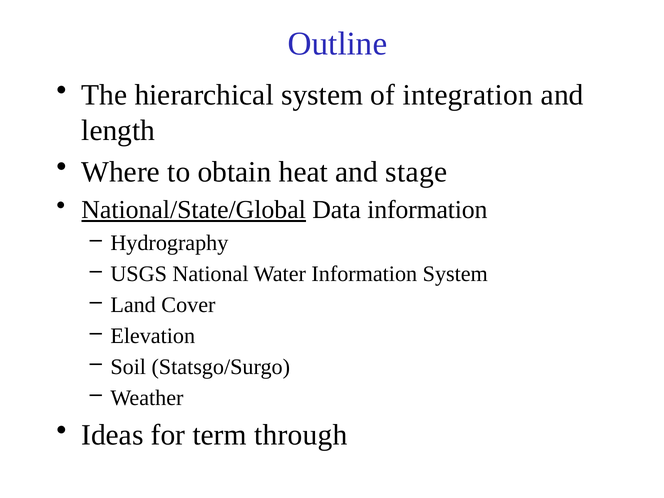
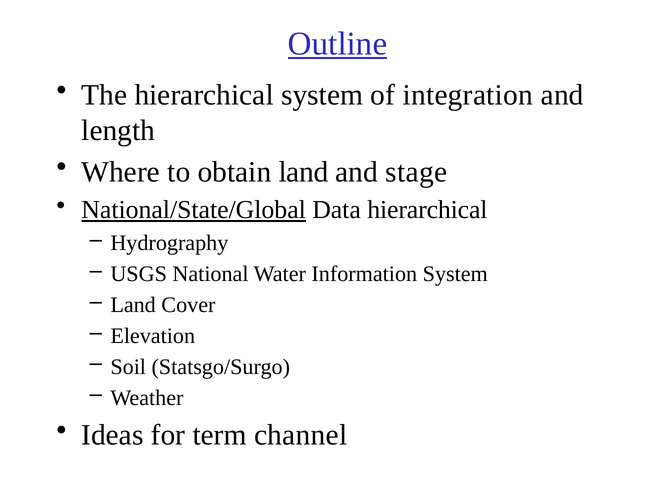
Outline underline: none -> present (338, 44)
obtain heat: heat -> land (304, 172)
Data information: information -> hierarchical (427, 210)
through: through -> channel (301, 435)
